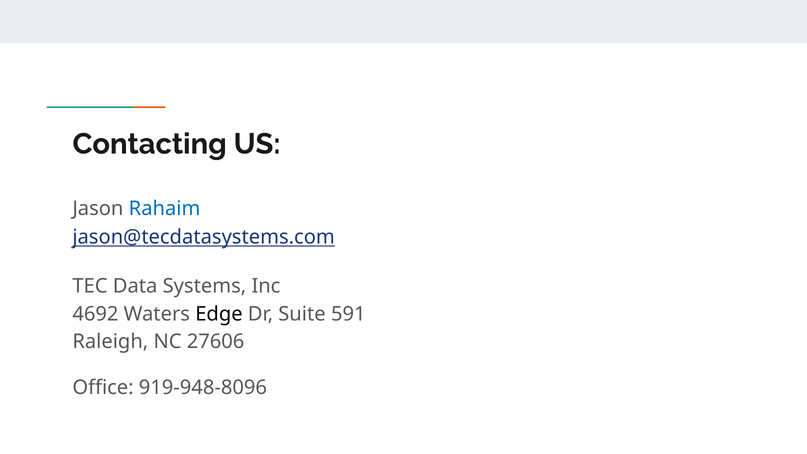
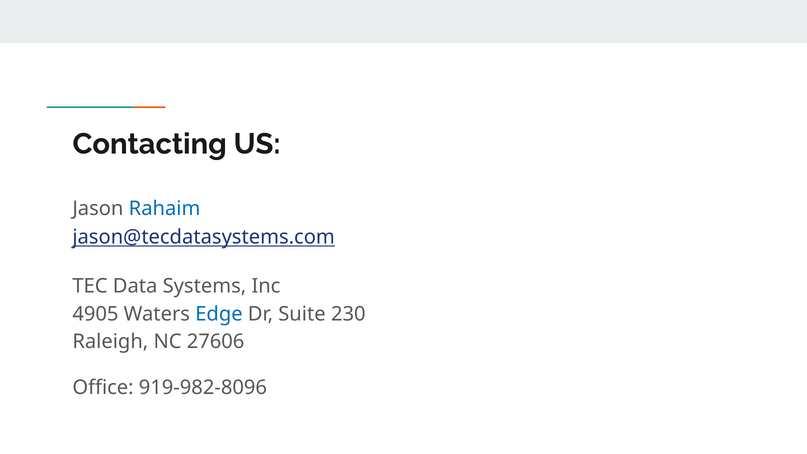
4692: 4692 -> 4905 (95, 314)
Edge colour: black -> blue (219, 314)
591: 591 -> 230 (348, 314)
919-948-8096: 919-948-8096 -> 919-982-8096 (203, 387)
